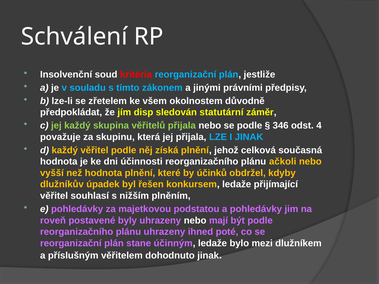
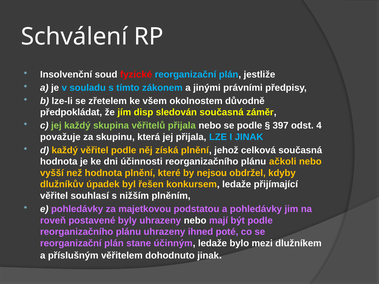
kritéria: kritéria -> fyzické (136, 75)
sledován statutární: statutární -> současná (222, 112)
346: 346 -> 397 (281, 126)
účinků: účinků -> nejsou (212, 173)
